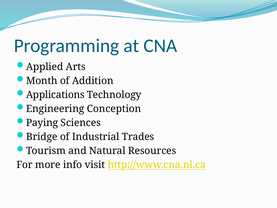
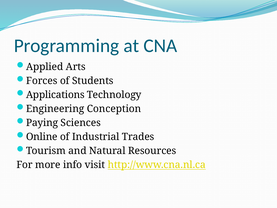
Month: Month -> Forces (42, 81)
Addition: Addition -> Students (93, 81)
Bridge: Bridge -> Online (42, 137)
